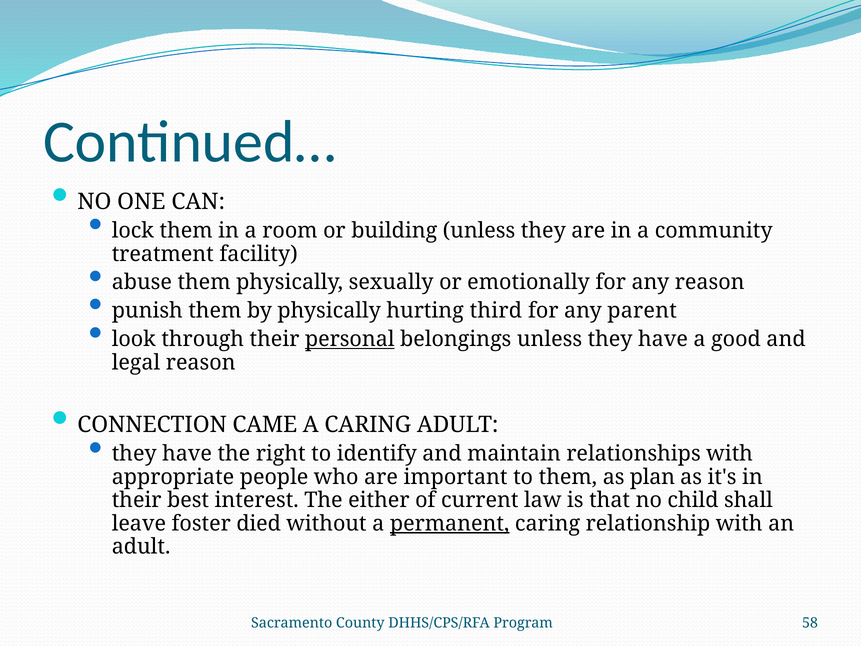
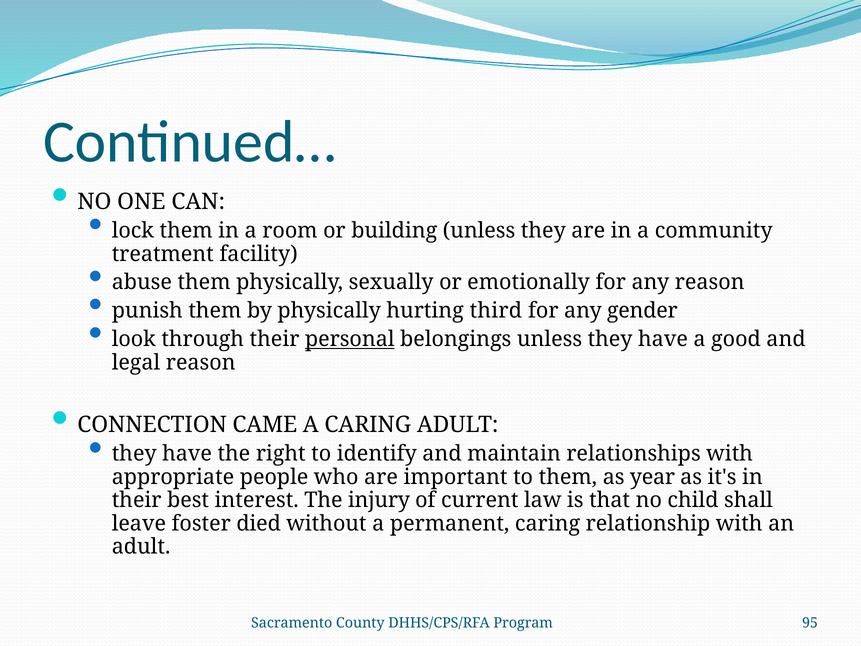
parent: parent -> gender (642, 311)
plan: plan -> year (652, 477)
either: either -> injury (379, 500)
permanent underline: present -> none (450, 523)
58: 58 -> 95 (810, 623)
